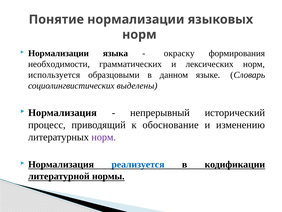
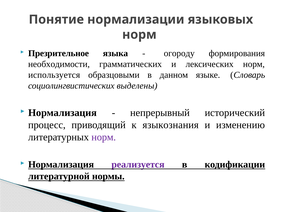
Нормализации: Нормализации -> Презрительное (59, 53)
окраску: окраску -> огороду (179, 53)
обоснование: обоснование -> языкознания (171, 125)
реализуется colour: blue -> purple (138, 164)
